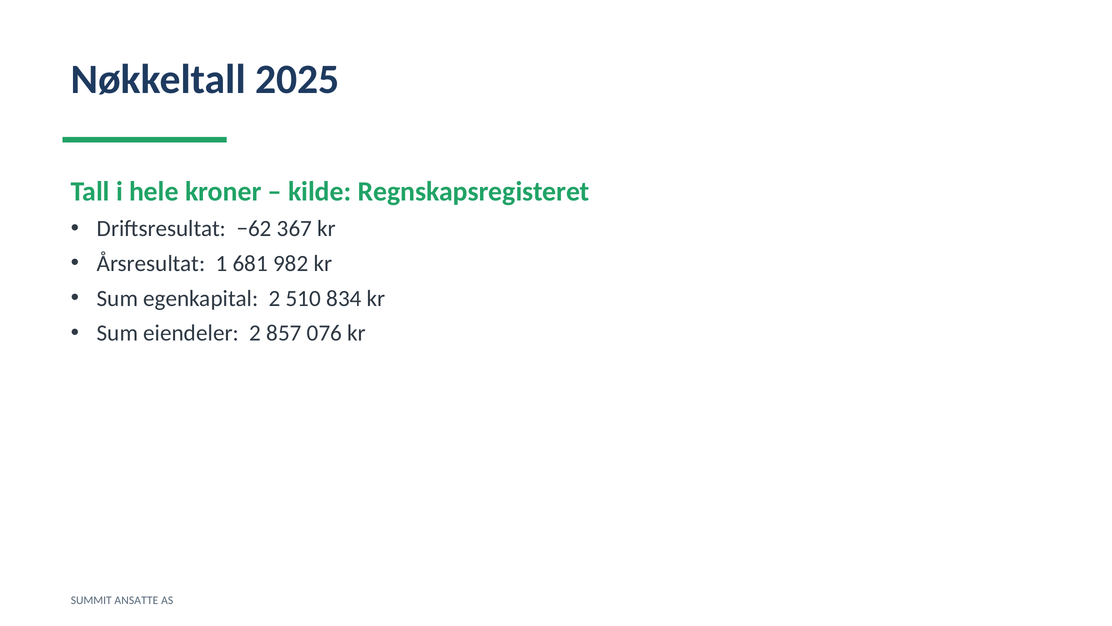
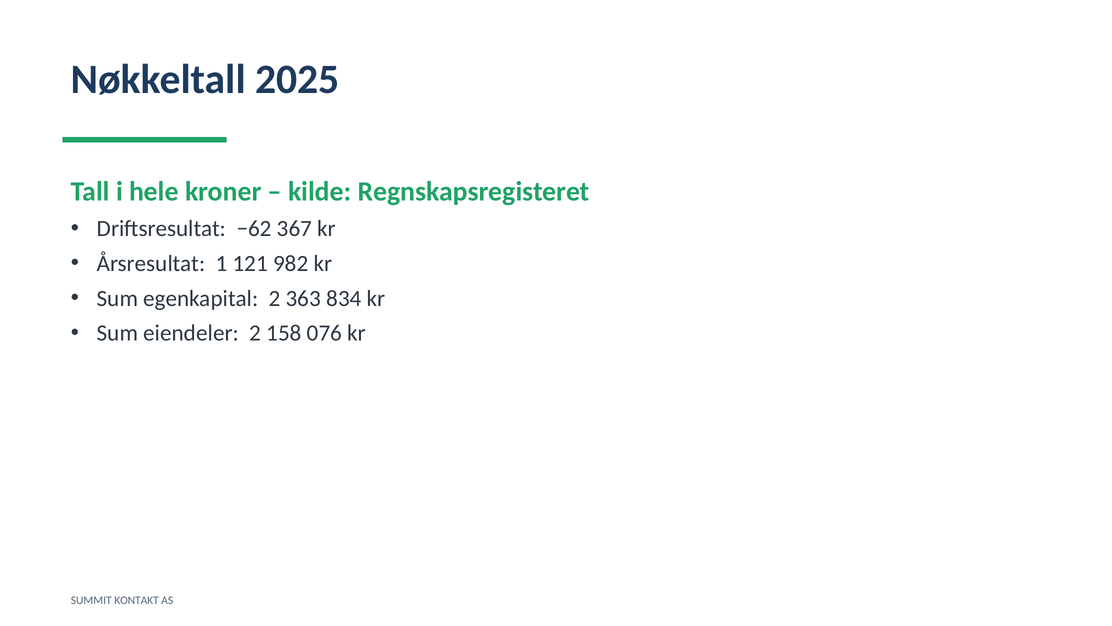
681: 681 -> 121 (250, 263)
510: 510 -> 363 (303, 298)
857: 857 -> 158 (284, 333)
ANSATTE: ANSATTE -> KONTAKT (137, 600)
